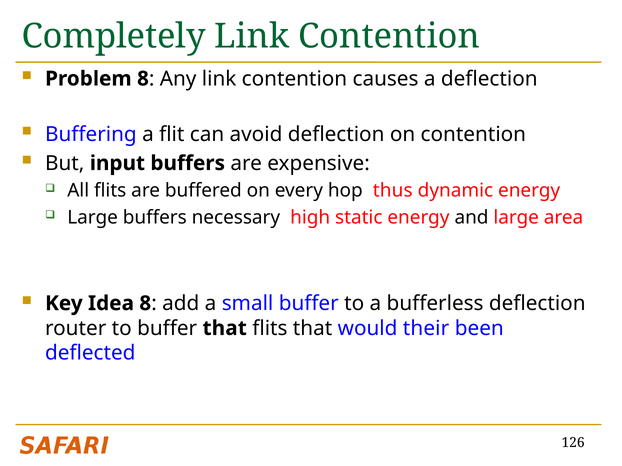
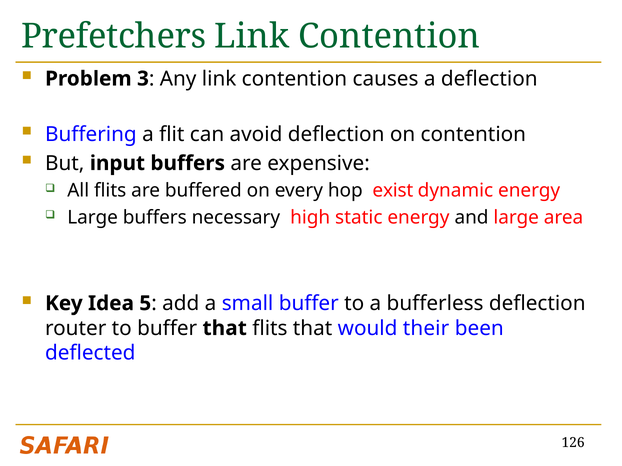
Completely: Completely -> Prefetchers (114, 37)
Problem 8: 8 -> 3 (143, 79)
thus: thus -> exist (393, 191)
Idea 8: 8 -> 5 (145, 304)
